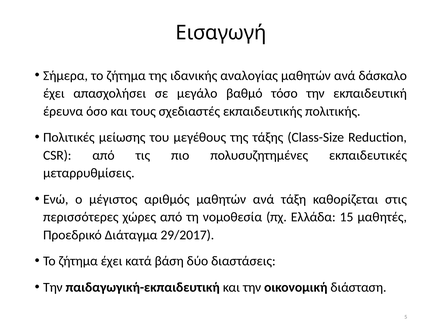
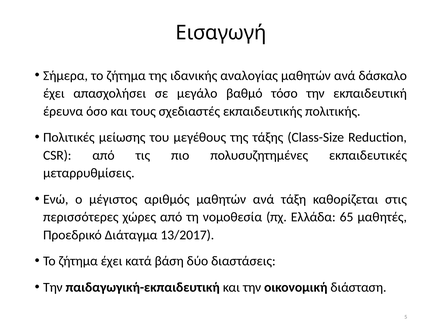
15: 15 -> 65 (347, 217)
29/2017: 29/2017 -> 13/2017 (187, 235)
